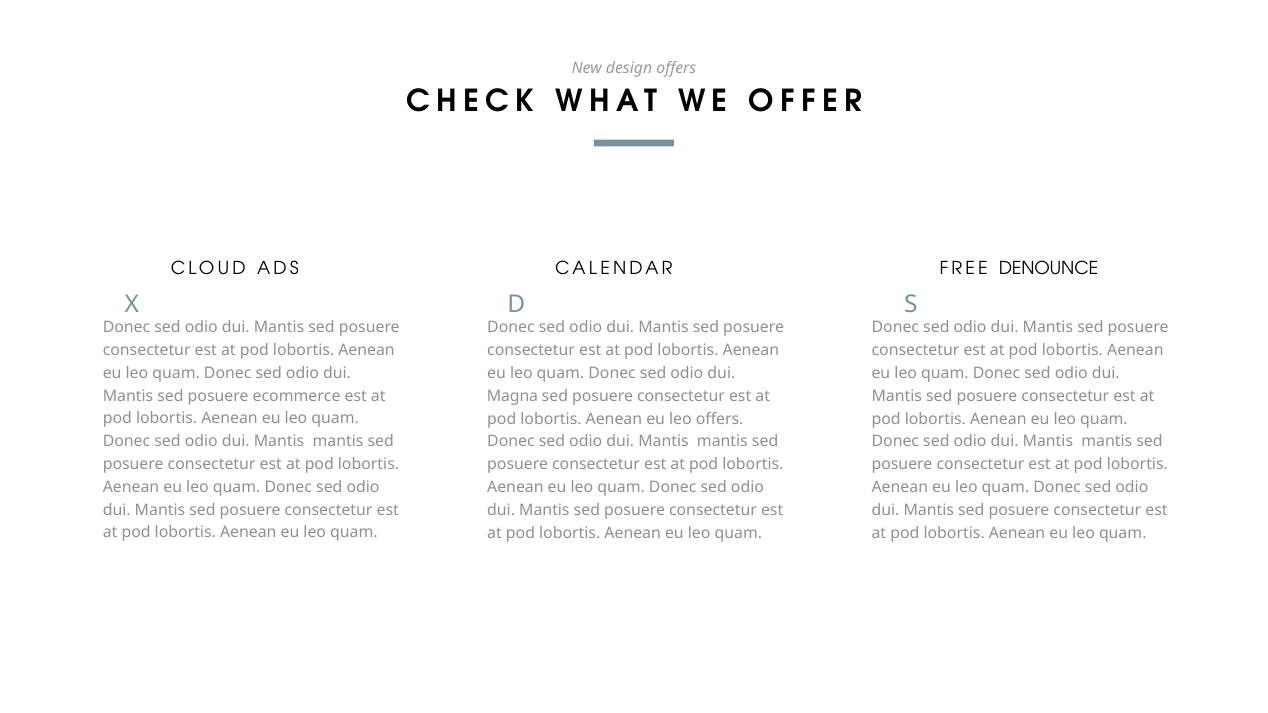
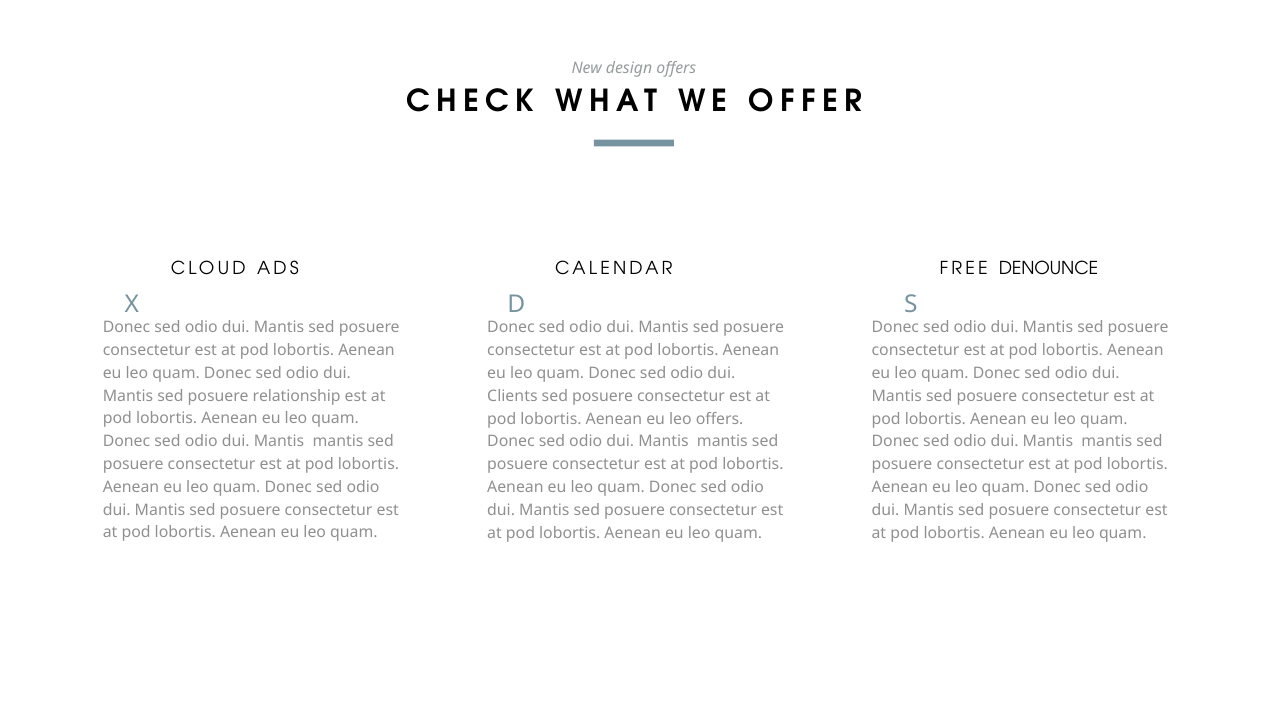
ecommerce: ecommerce -> relationship (297, 396)
Magna: Magna -> Clients (512, 396)
